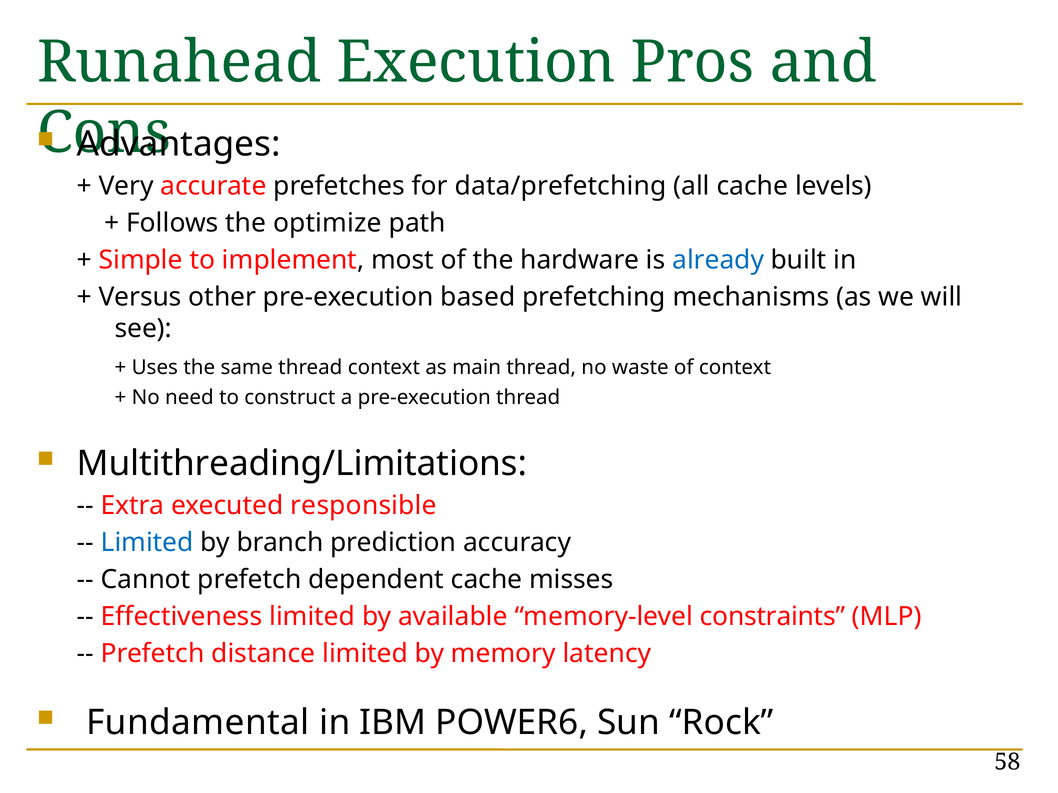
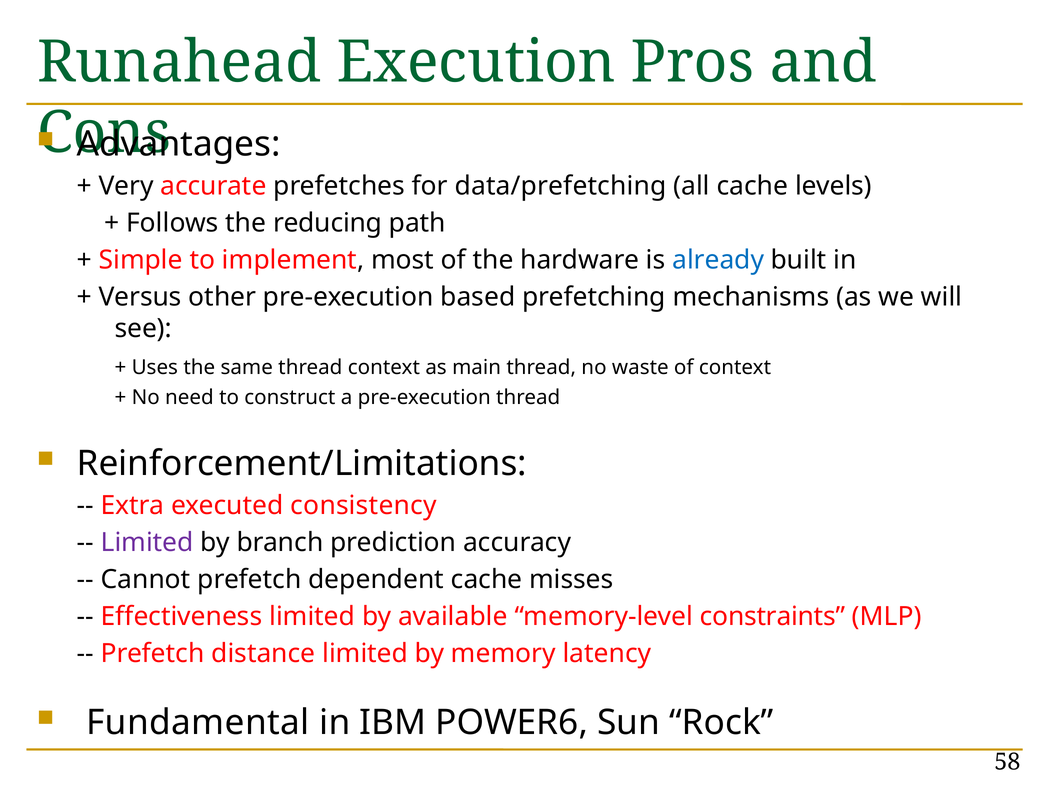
optimize: optimize -> reducing (328, 223)
Multithreading/Limitations: Multithreading/Limitations -> Reinforcement/Limitations (302, 464)
responsible: responsible -> consistency (364, 506)
Limited colour: blue -> purple (147, 543)
